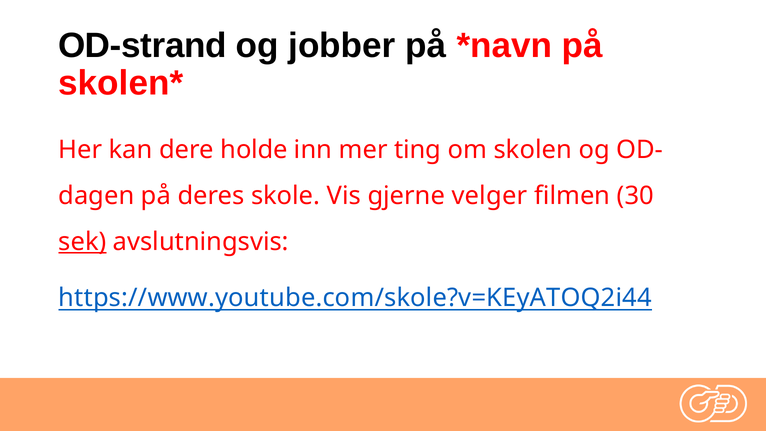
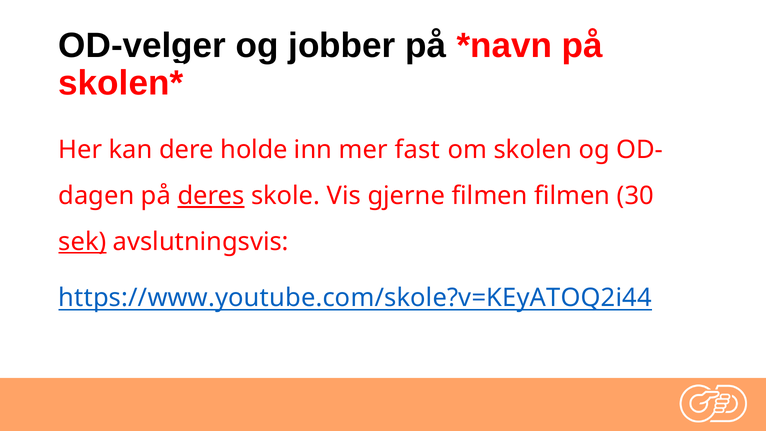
OD-strand: OD-strand -> OD-velger (142, 45)
ting: ting -> fast (417, 150)
deres underline: none -> present (211, 196)
gjerne velger: velger -> filmen (490, 196)
